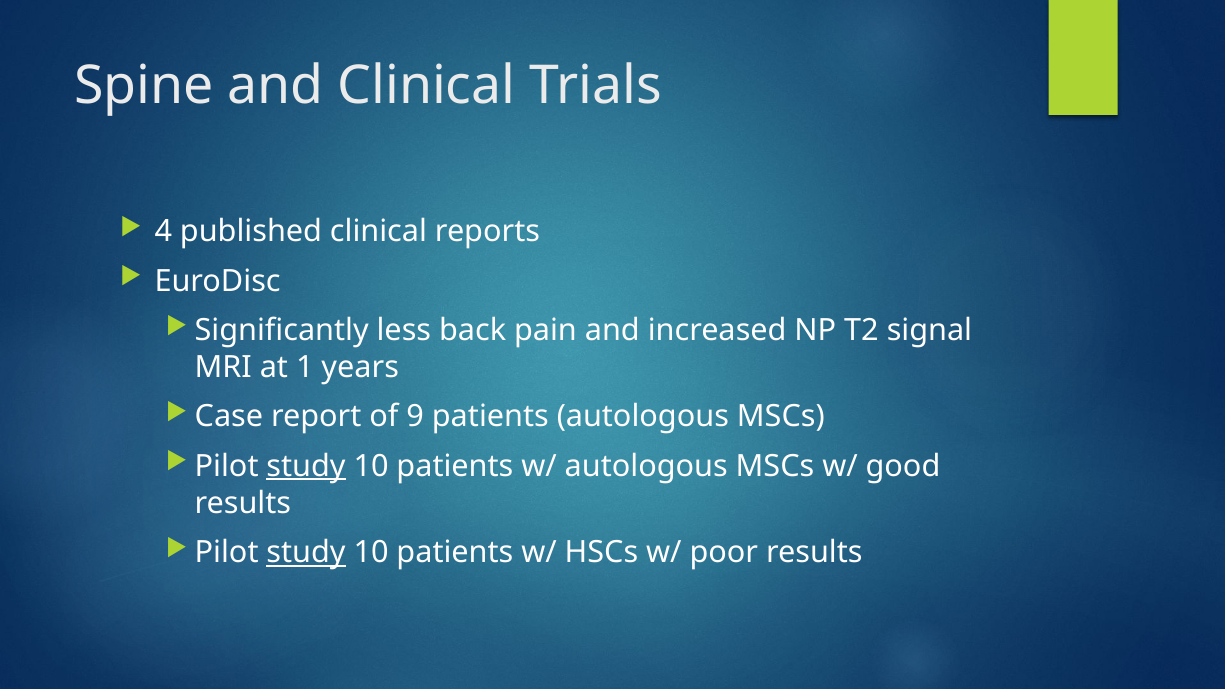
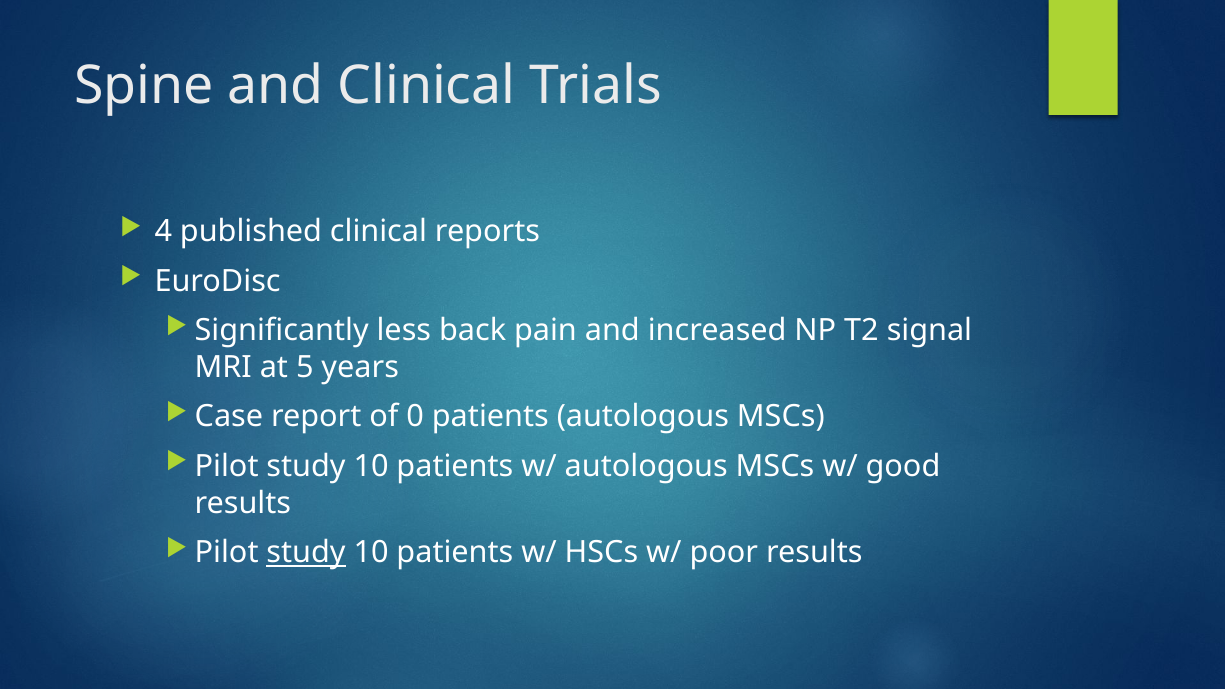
1: 1 -> 5 (305, 367)
9: 9 -> 0 (415, 417)
study underline: present -> none (306, 466)
